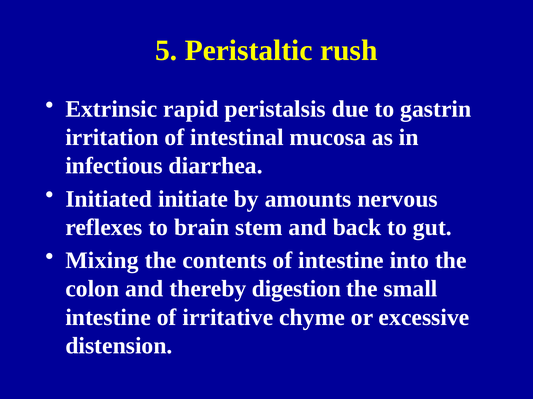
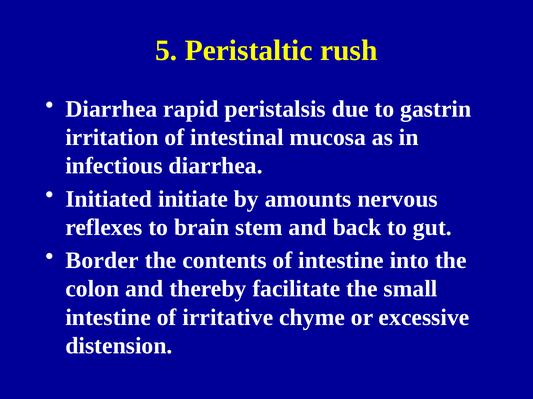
Extrinsic: Extrinsic -> Diarrhea (111, 109)
Mixing: Mixing -> Border (102, 261)
digestion: digestion -> facilitate (296, 289)
